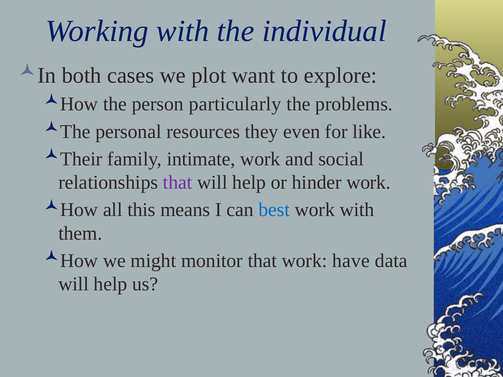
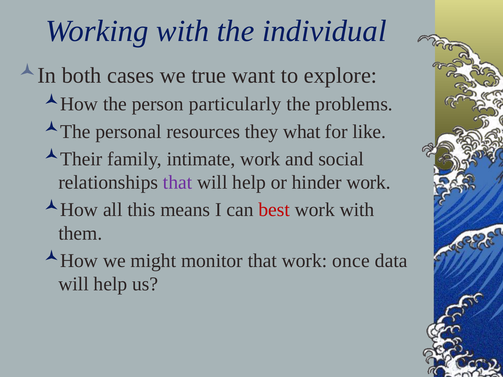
plot: plot -> true (209, 75)
even: even -> what (302, 132)
best colour: blue -> red (274, 210)
have: have -> once (351, 261)
